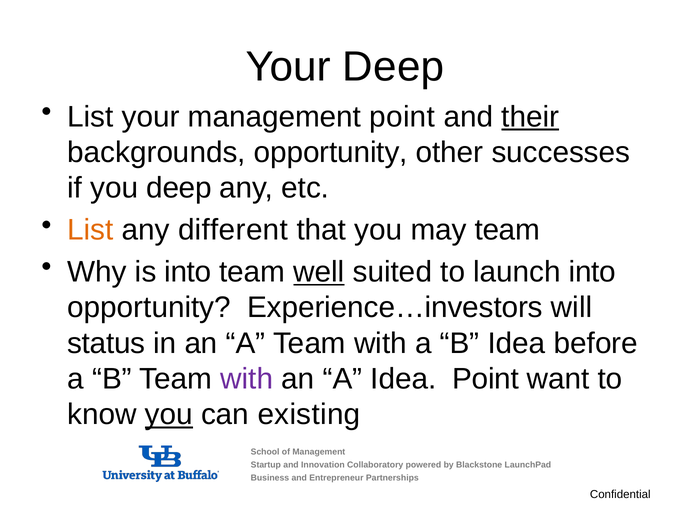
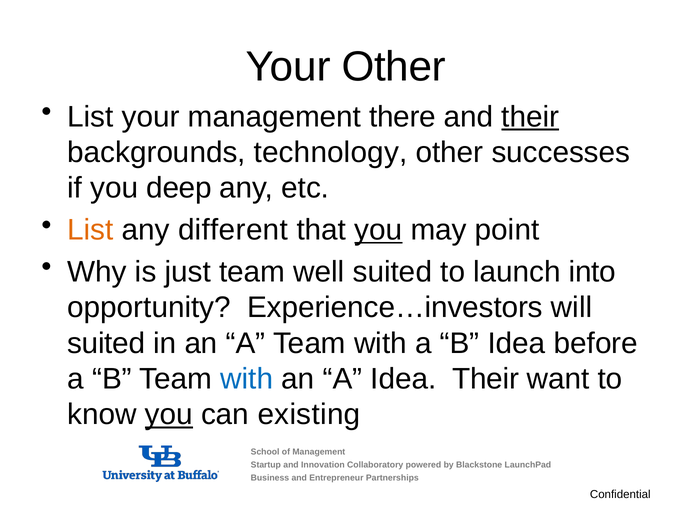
Your Deep: Deep -> Other (394, 67)
management point: point -> there (403, 117)
backgrounds opportunity: opportunity -> technology (331, 153)
you underline: none -> present (378, 230)
may team: team -> point (507, 230)
is into: into -> just (188, 272)
well underline: present -> none (319, 272)
status: status -> suited (106, 343)
with colour: purple -> blue (247, 379)
Idea Point: Point -> Their (486, 379)
